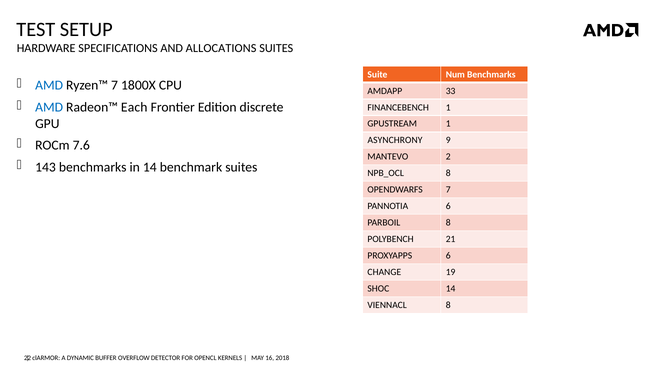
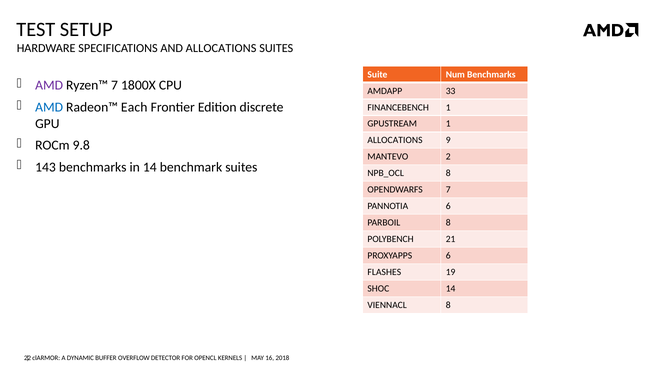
AMD colour: blue -> purple (49, 86)
ASYNCHRONY: ASYNCHRONY -> ALLOCATIONS (395, 141)
7.6: 7.6 -> 9.8 (81, 145)
CHANGE: CHANGE -> FLASHES (384, 273)
